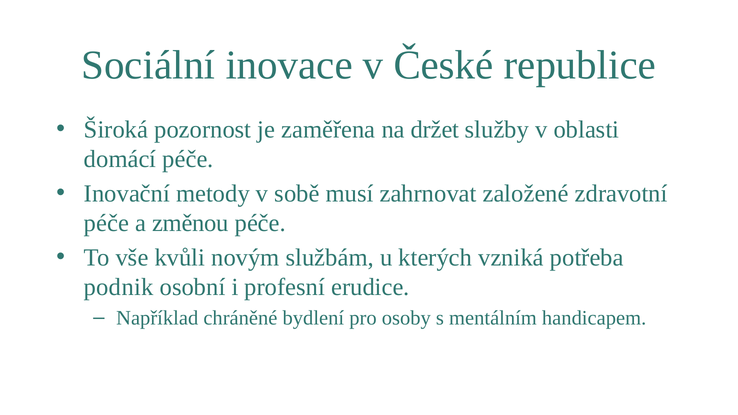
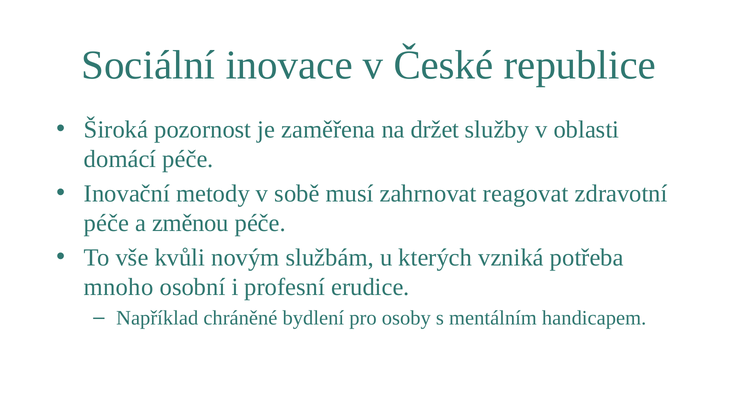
založené: založené -> reagovat (526, 194)
podnik: podnik -> mnoho (119, 287)
